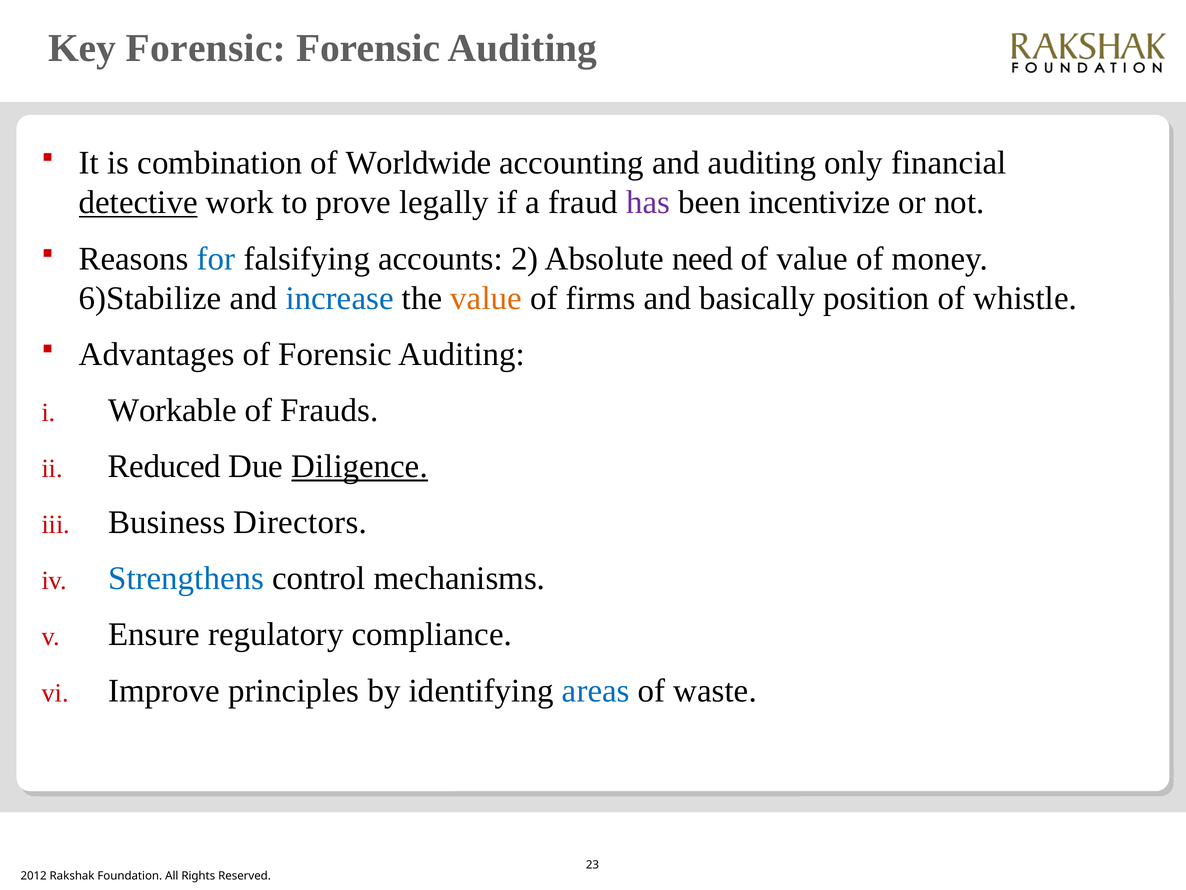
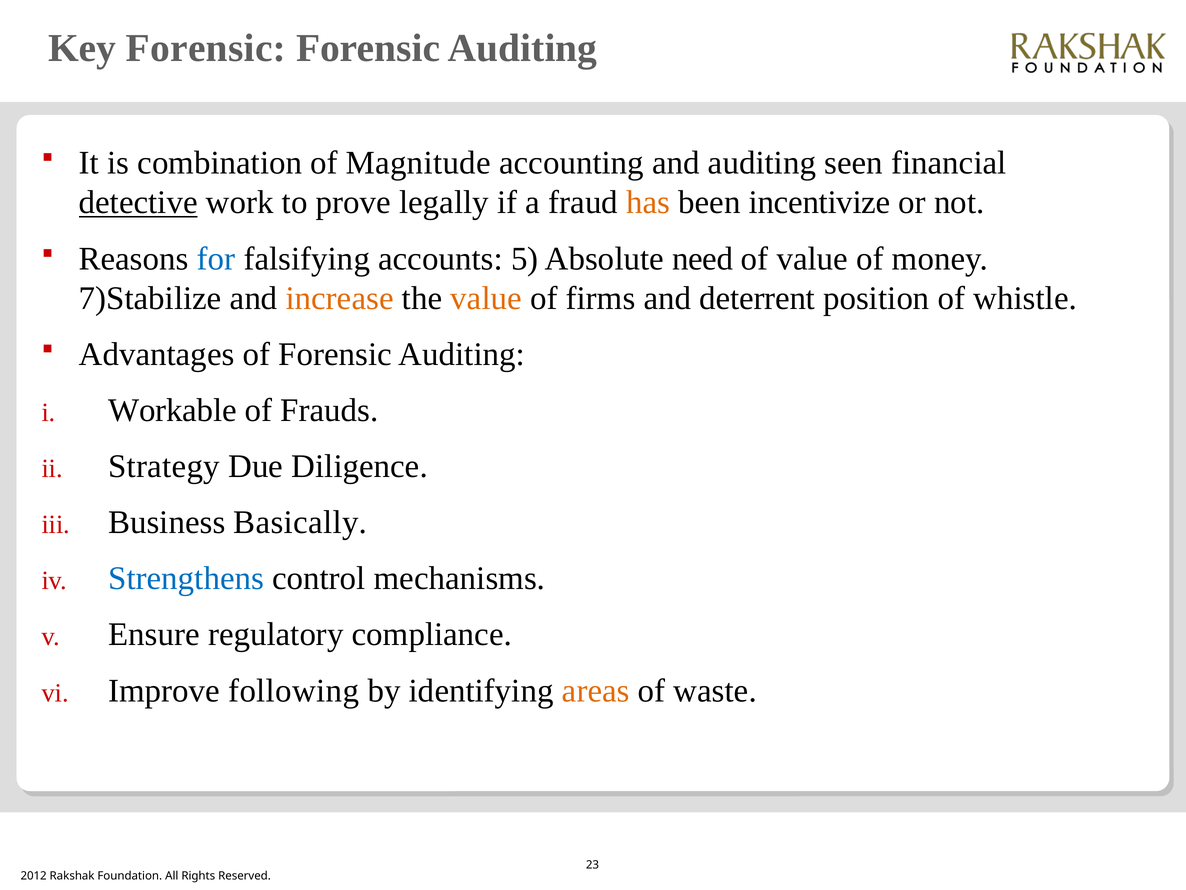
Worldwide: Worldwide -> Magnitude (418, 163)
only: only -> seen (854, 163)
has colour: purple -> orange (648, 202)
2: 2 -> 5 (525, 258)
6)Stabilize: 6)Stabilize -> 7)Stabilize (150, 298)
increase colour: blue -> orange (340, 298)
basically: basically -> deterrent (757, 298)
Reduced: Reduced -> Strategy (164, 466)
Diligence underline: present -> none (360, 466)
Directors: Directors -> Basically (300, 522)
principles: principles -> following (294, 690)
areas colour: blue -> orange (596, 690)
